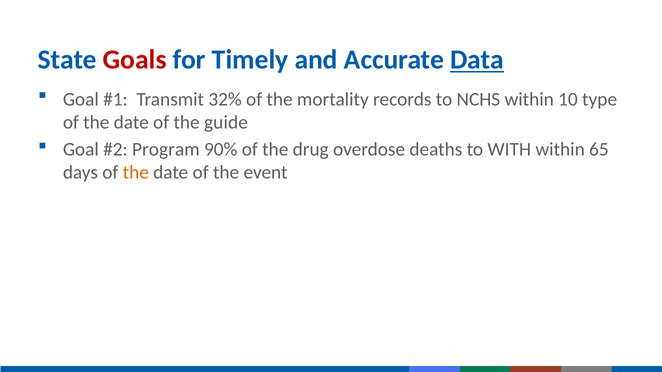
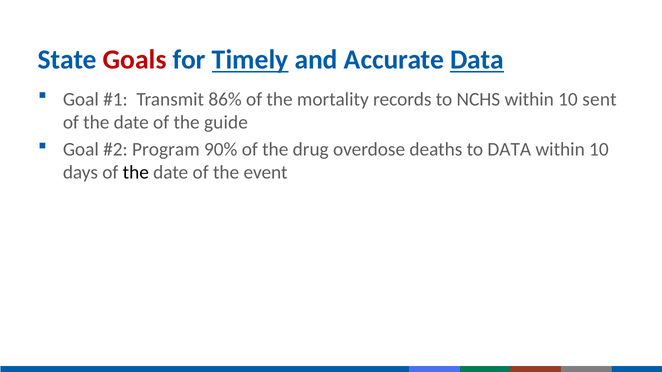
Timely underline: none -> present (250, 60)
32%: 32% -> 86% (225, 99)
type: type -> sent (600, 99)
to WITH: WITH -> DATA (509, 150)
65: 65 -> 10 (599, 150)
the colour: orange -> black (136, 173)
